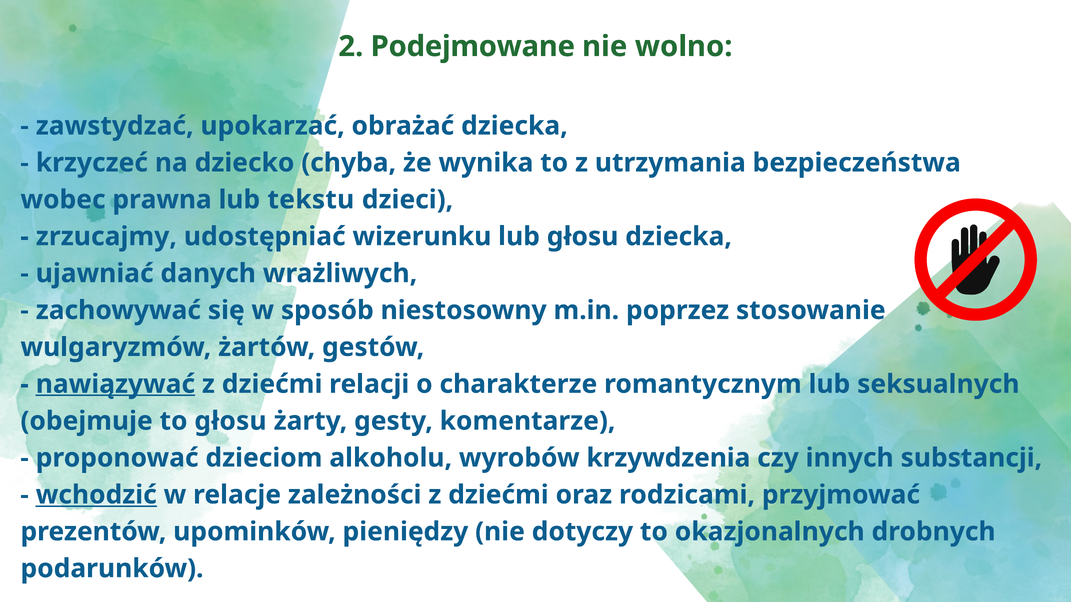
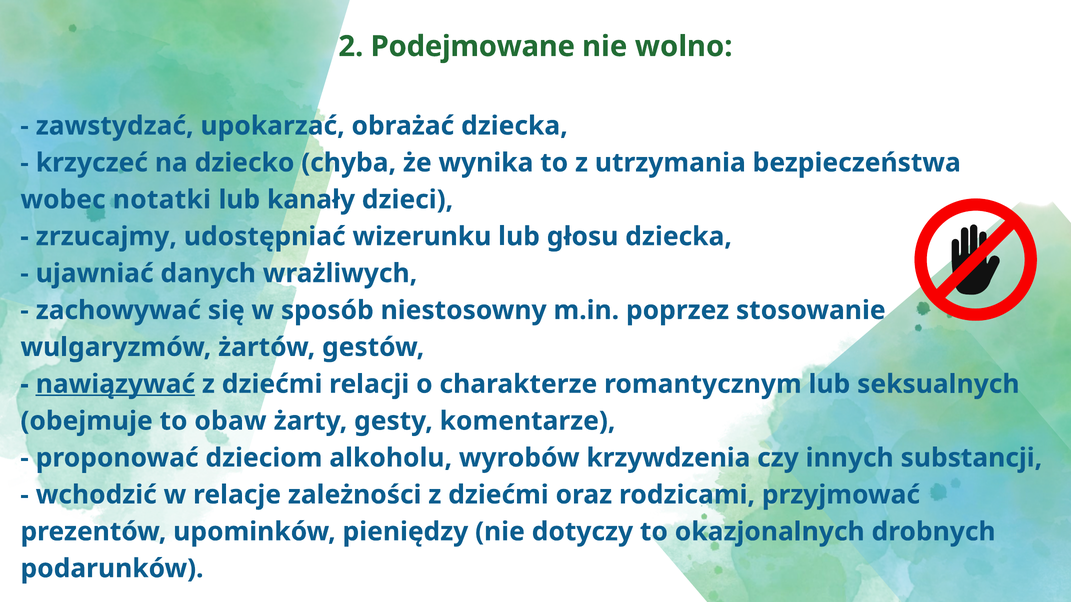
prawna: prawna -> notatki (162, 200)
tekstu: tekstu -> kanały (311, 200)
to głosu: głosu -> obaw (230, 421)
wchodzić underline: present -> none (96, 495)
